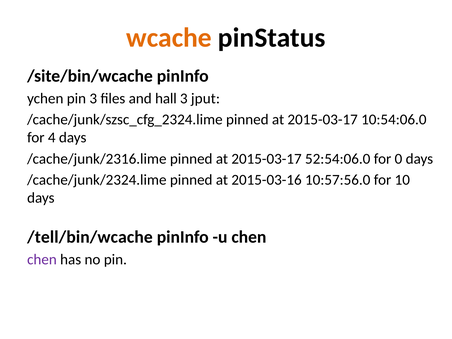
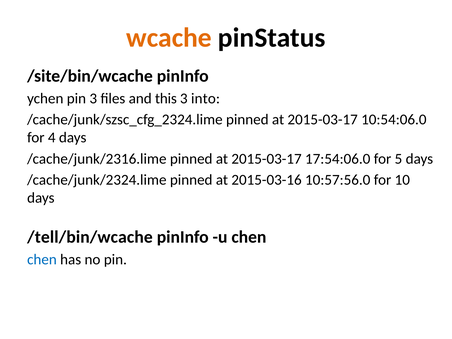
hall: hall -> this (166, 98)
jput: jput -> into (205, 98)
52:54:06.0: 52:54:06.0 -> 17:54:06.0 (338, 159)
0: 0 -> 5 (398, 159)
chen colour: purple -> blue (42, 259)
